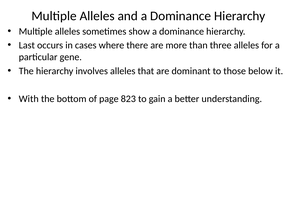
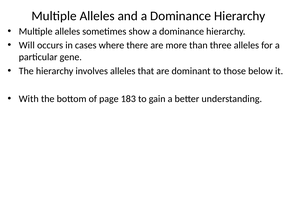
Last: Last -> Will (27, 45)
823: 823 -> 183 (128, 99)
